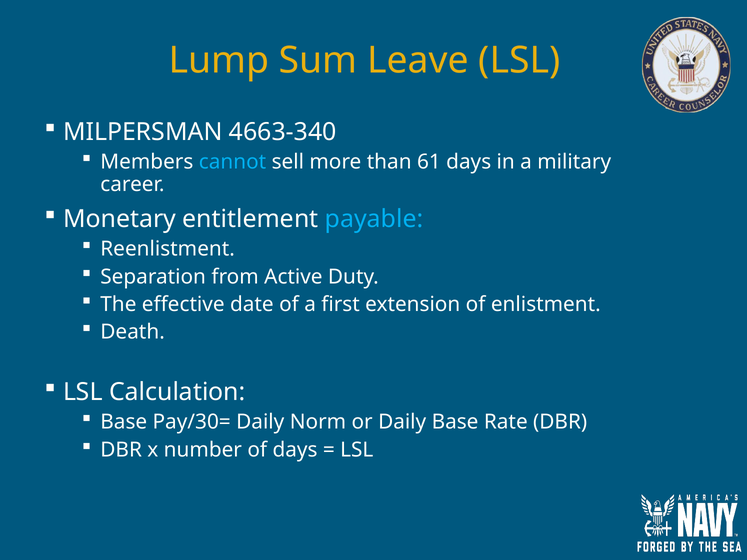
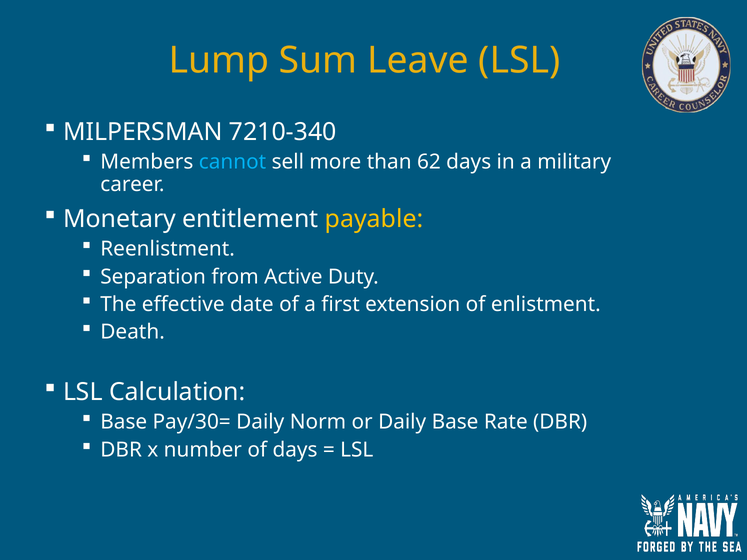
4663-340: 4663-340 -> 7210-340 (283, 132)
61: 61 -> 62 (429, 162)
payable colour: light blue -> yellow (374, 219)
